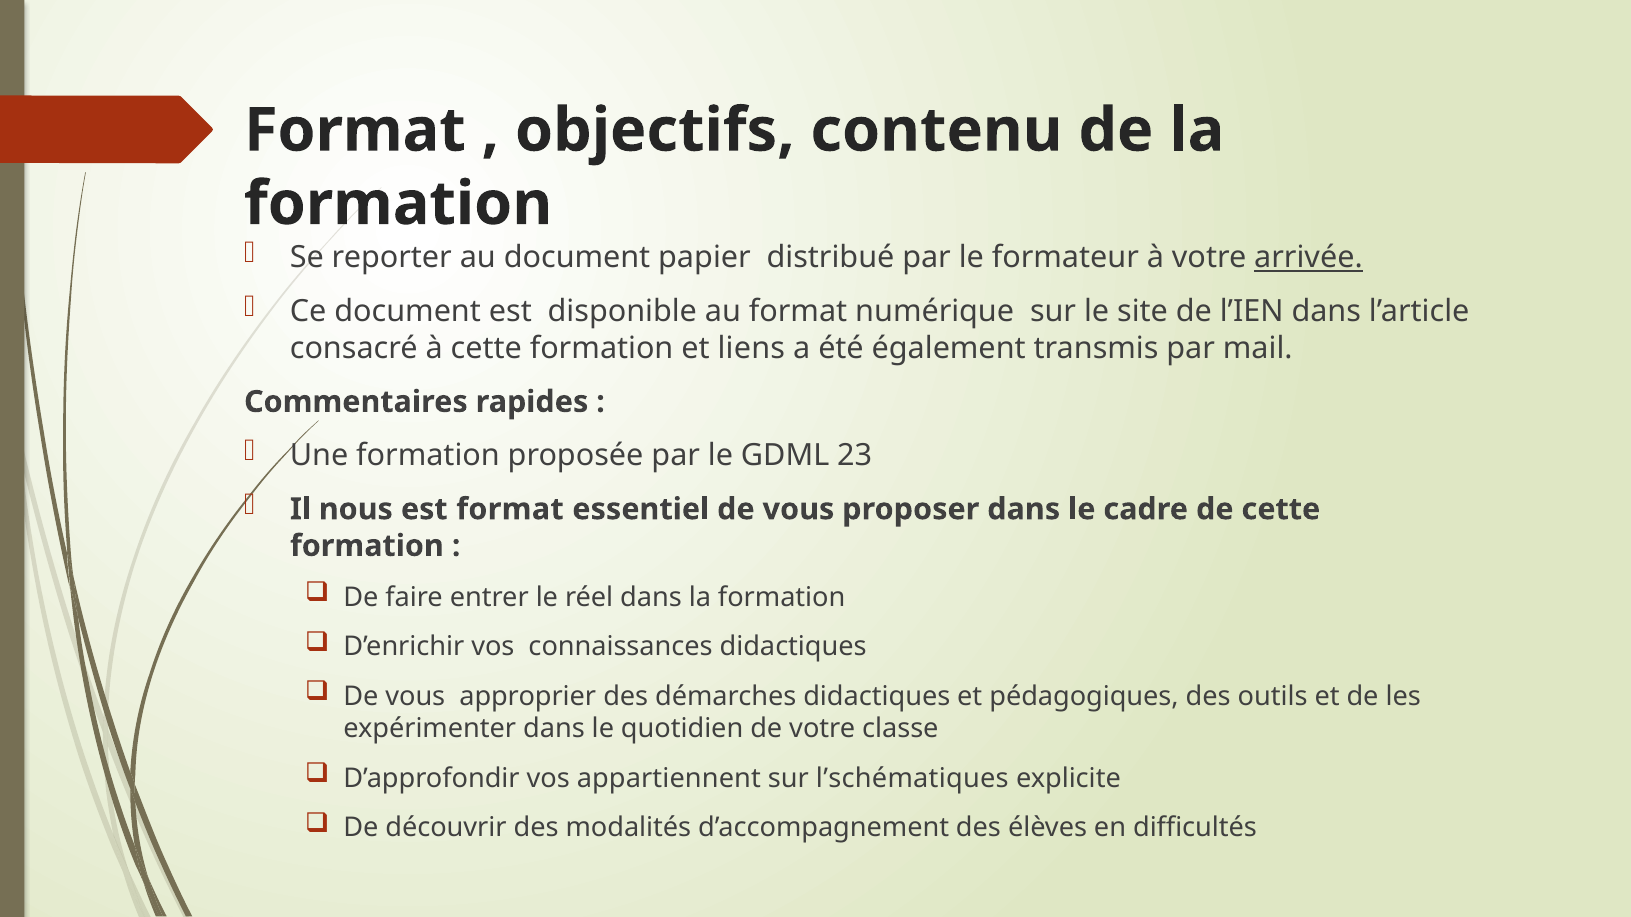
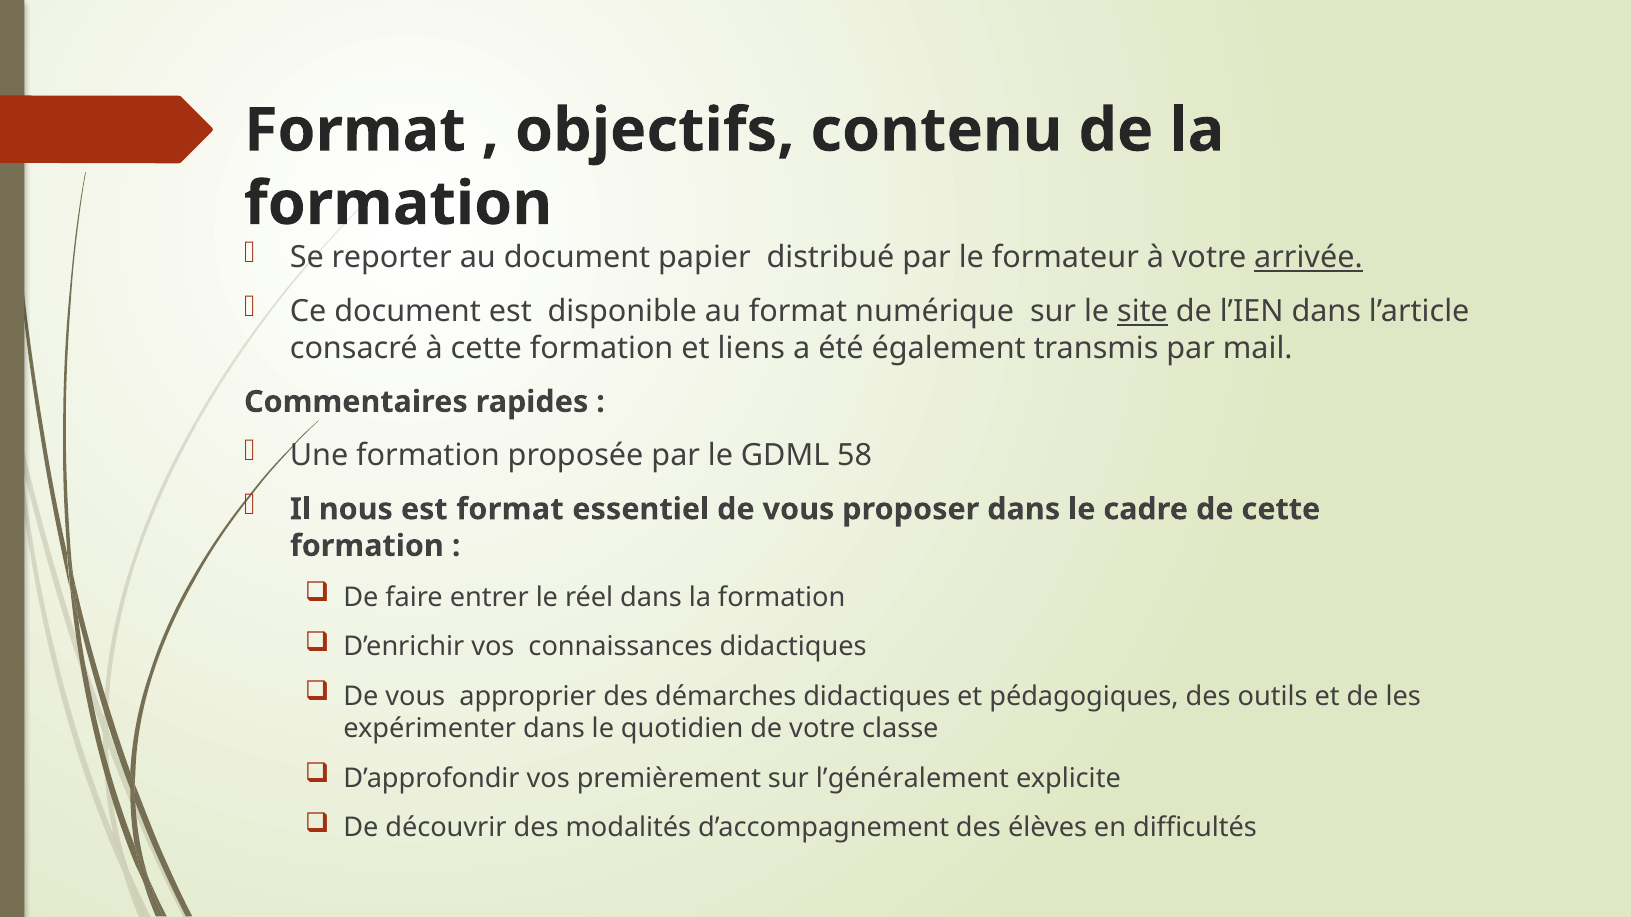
site underline: none -> present (1143, 312)
23: 23 -> 58 (855, 456)
appartiennent: appartiennent -> premièrement (669, 779)
l’schématiques: l’schématiques -> l’généralement (912, 779)
